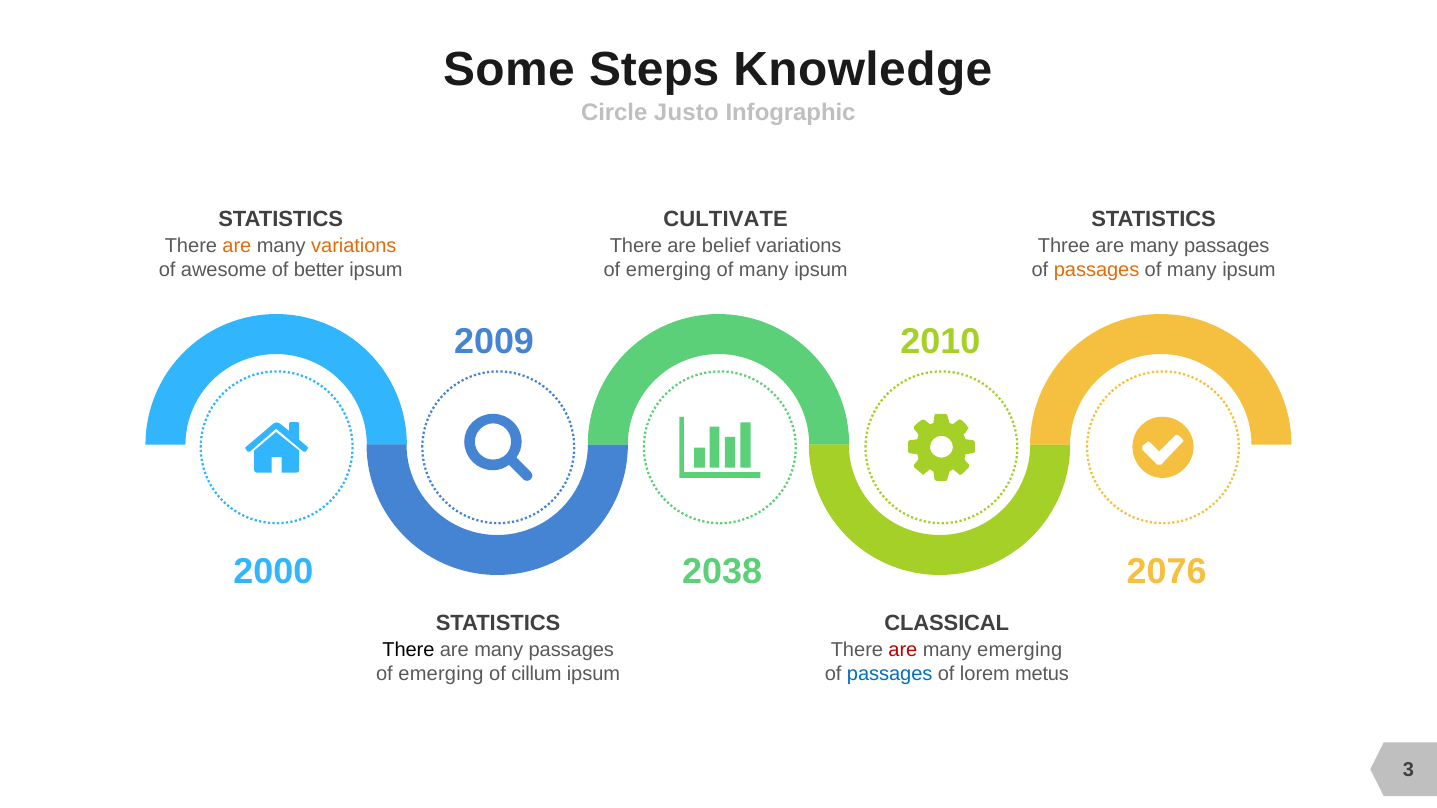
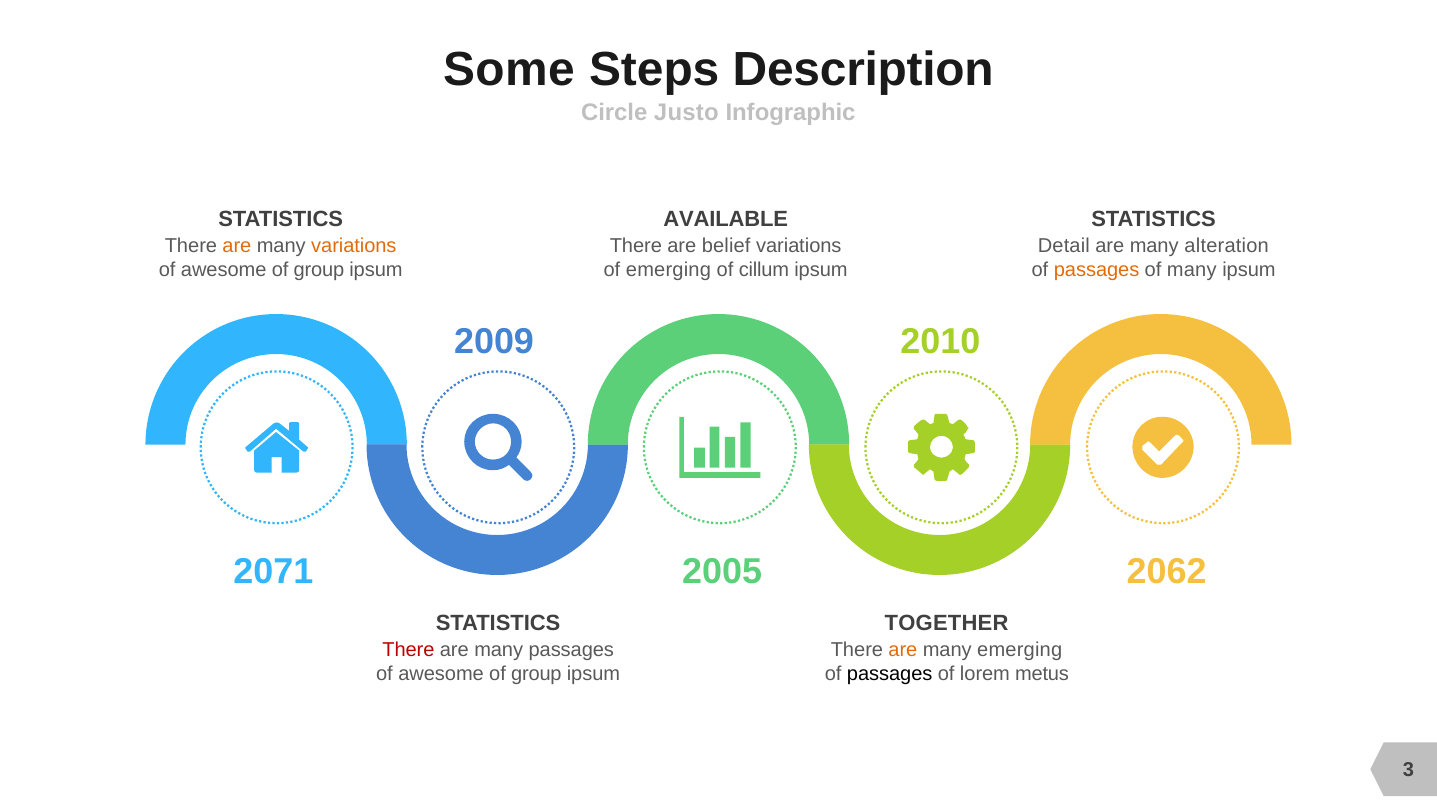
Knowledge: Knowledge -> Description (863, 70)
CULTIVATE: CULTIVATE -> AVAILABLE (726, 220)
Three: Three -> Detail (1064, 246)
passages: passages -> alteration (1227, 246)
better: better -> group (319, 270)
many: many -> cillum (764, 270)
2000: 2000 -> 2071 (273, 572)
2038: 2038 -> 2005 (722, 572)
2076: 2076 -> 2062 (1167, 572)
CLASSICAL: CLASSICAL -> TOGETHER (947, 623)
There colour: black -> red (408, 650)
are colour: red -> orange (903, 650)
emerging: emerging -> awesome (441, 674)
cillum: cillum -> group (536, 674)
passages colour: blue -> black (890, 674)
